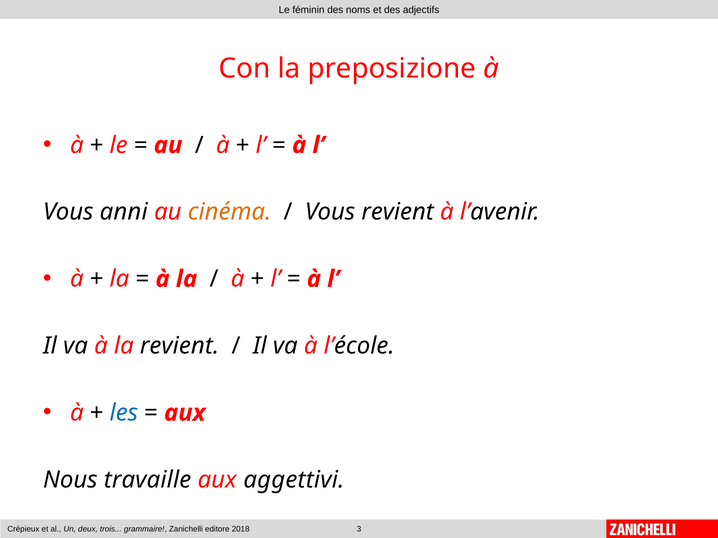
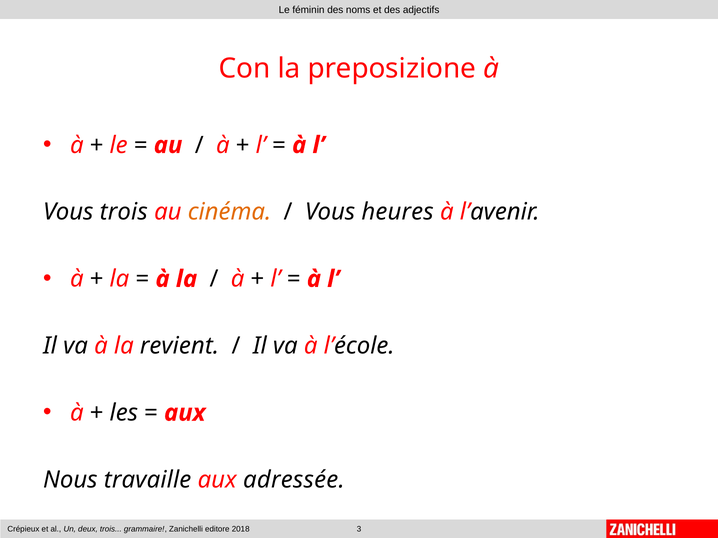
Vous anni: anni -> trois (124, 212)
Vous revient: revient -> heures (398, 212)
les colour: blue -> black (124, 413)
aggettivi: aggettivi -> adressée (294, 480)
